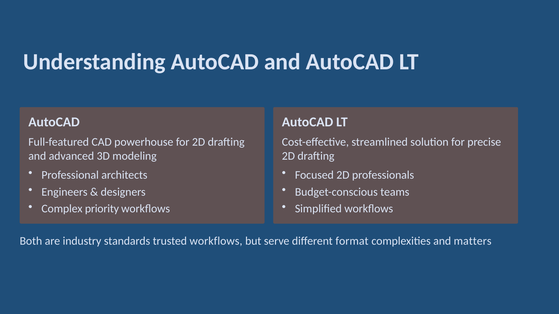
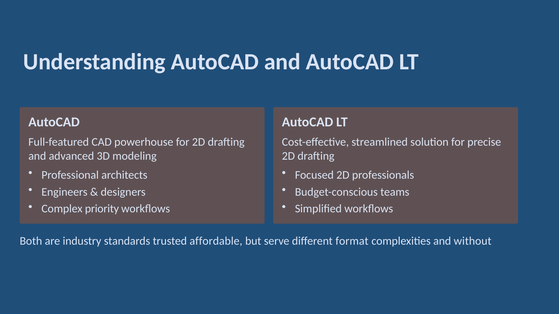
trusted workflows: workflows -> affordable (216, 241)
matters: matters -> without (473, 241)
